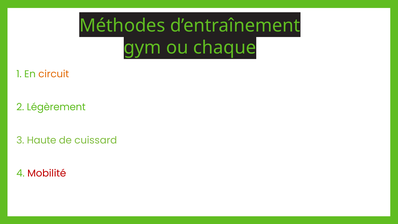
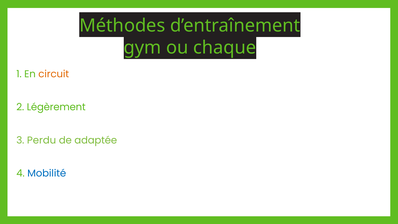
Haute: Haute -> Perdu (42, 140)
cuissard: cuissard -> adaptée (96, 140)
Mobilité colour: red -> blue (47, 173)
